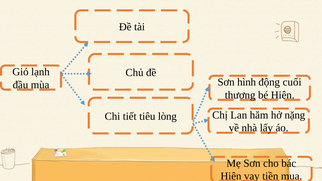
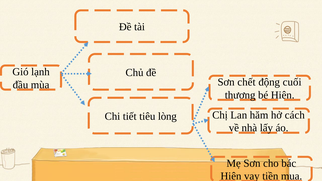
hình: hình -> chết (246, 82)
nặng: nặng -> cách (295, 115)
